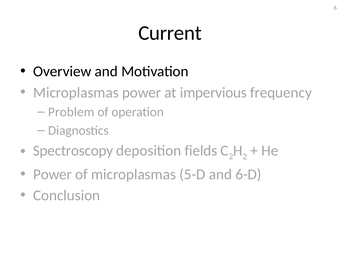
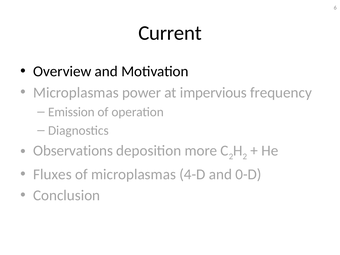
Problem: Problem -> Emission (71, 112)
Spectroscopy: Spectroscopy -> Observations (73, 151)
fields: fields -> more (201, 151)
Power: Power -> Fluxes (52, 174)
5-D: 5-D -> 4-D (192, 174)
6-D: 6-D -> 0-D (248, 174)
